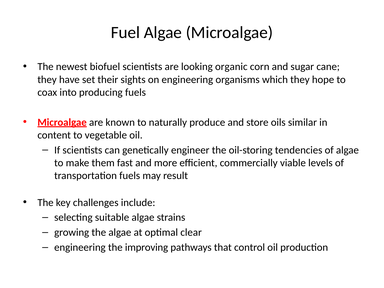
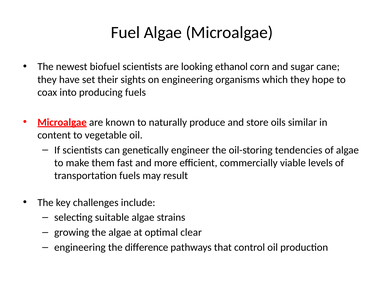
organic: organic -> ethanol (231, 67)
improving: improving -> difference (147, 247)
